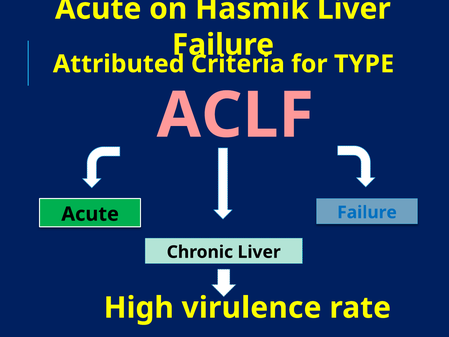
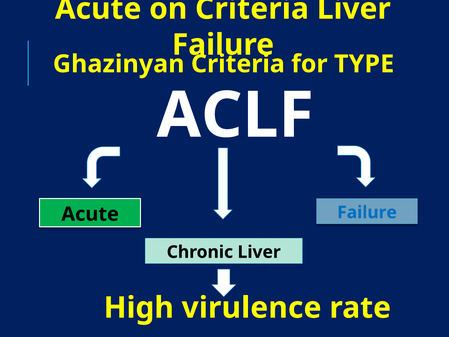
on Hasmik: Hasmik -> Criteria (252, 9)
Attributed: Attributed -> Ghazinyan (119, 64)
ACLF colour: pink -> white (235, 115)
